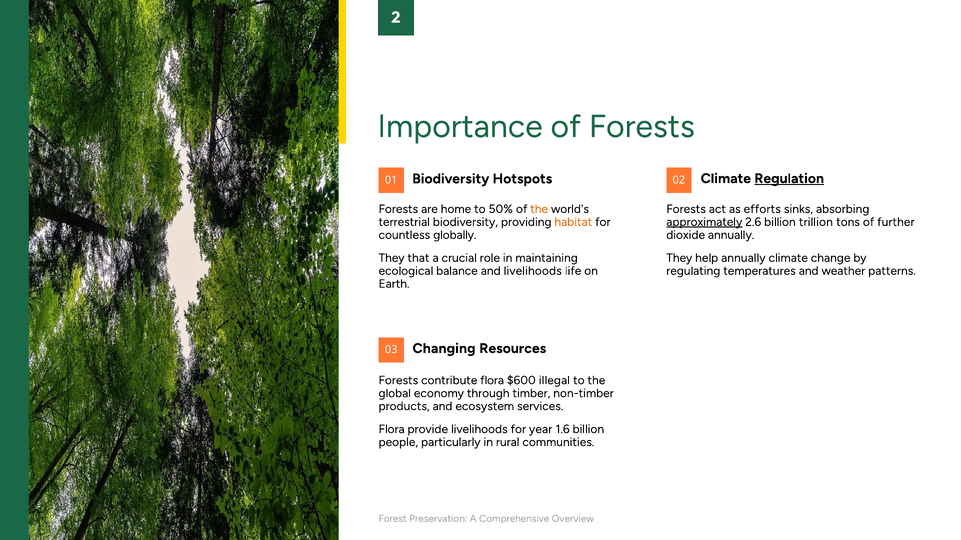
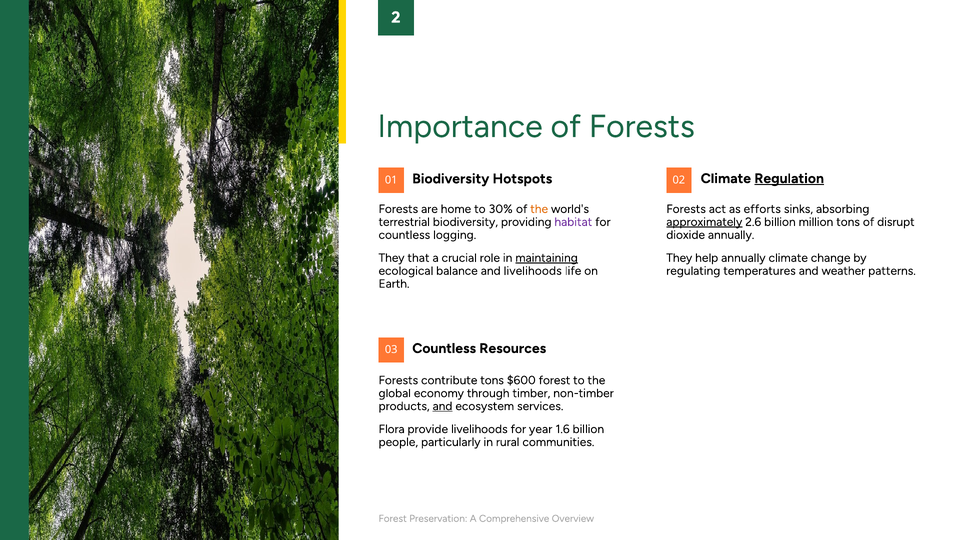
50%: 50% -> 30% (501, 209)
habitat colour: orange -> purple (573, 222)
trillion: trillion -> million (816, 222)
further: further -> disrupt (896, 222)
globally: globally -> logging (455, 235)
maintaining underline: none -> present (547, 258)
Changing: Changing -> Countless (444, 349)
contribute flora: flora -> tons (492, 381)
$600 illegal: illegal -> forest (554, 381)
and underline: none -> present (442, 407)
